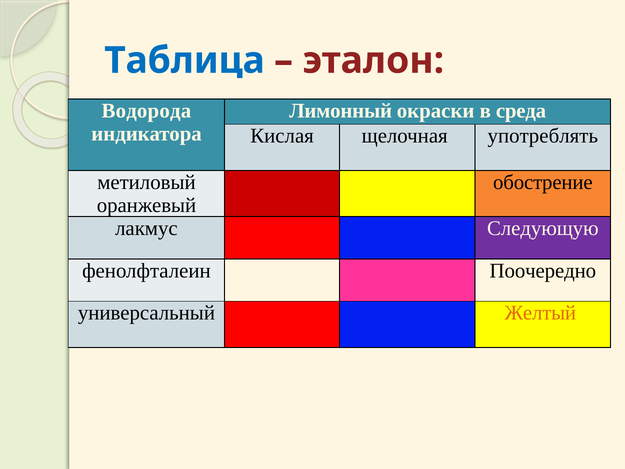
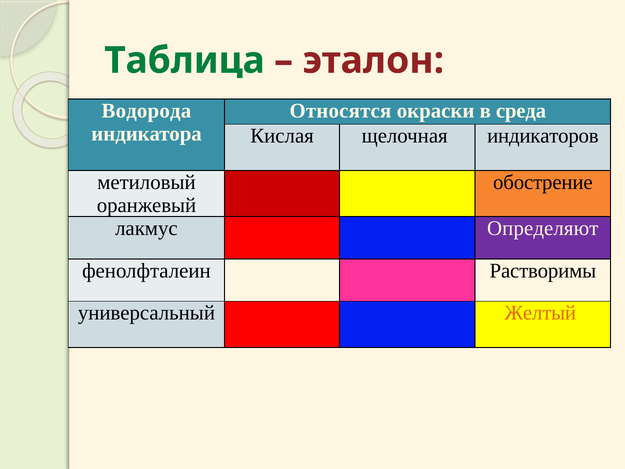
Таблица colour: blue -> green (185, 60)
Лимонный: Лимонный -> Относятся (340, 111)
употреблять: употреблять -> индикаторов (543, 136)
Следующую: Следующую -> Определяют (543, 228)
Поочередно: Поочередно -> Растворимы (543, 270)
